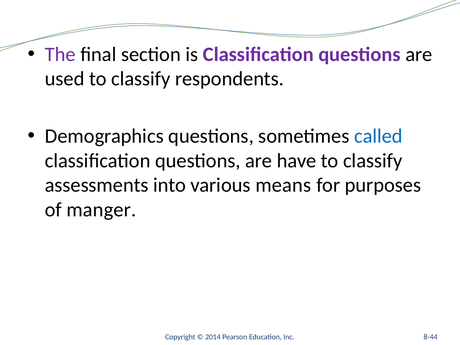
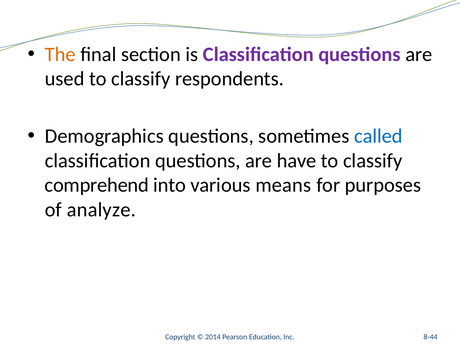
The colour: purple -> orange (60, 54)
assessments: assessments -> comprehend (97, 185)
manger: manger -> analyze (101, 210)
